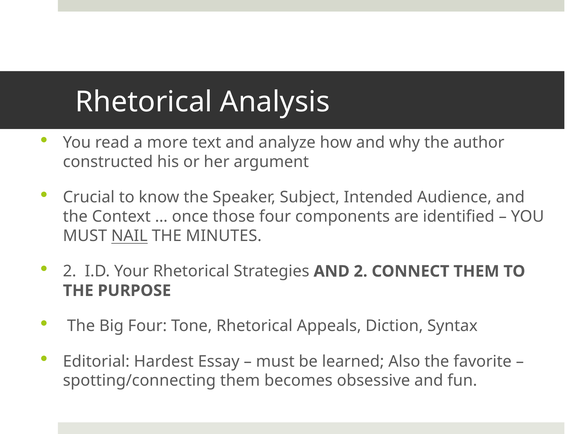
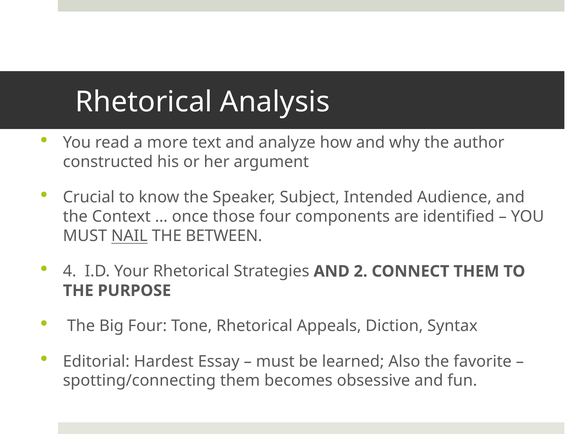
MINUTES: MINUTES -> BETWEEN (224, 236)
2: 2 -> 4 (70, 271)
